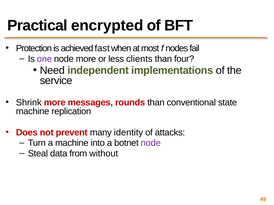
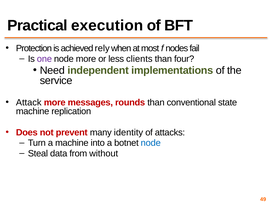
encrypted: encrypted -> execution (107, 25)
fast: fast -> rely (102, 48)
Shrink: Shrink -> Attack (29, 103)
node colour: purple -> blue (151, 143)
